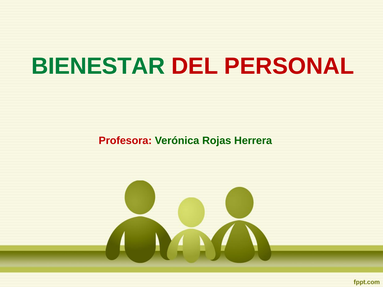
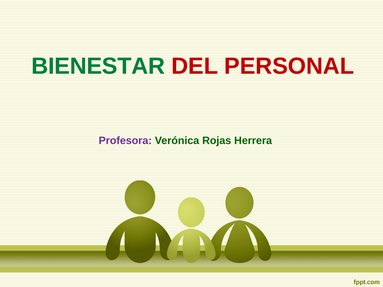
Profesora colour: red -> purple (125, 141)
